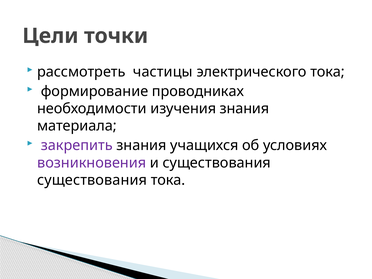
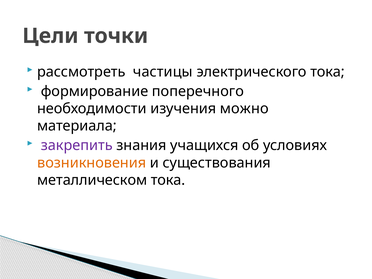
проводниках: проводниках -> поперечного (198, 91)
изучения знания: знания -> можно (244, 109)
возникновения colour: purple -> orange (92, 163)
существования: существования -> металлическом (92, 180)
